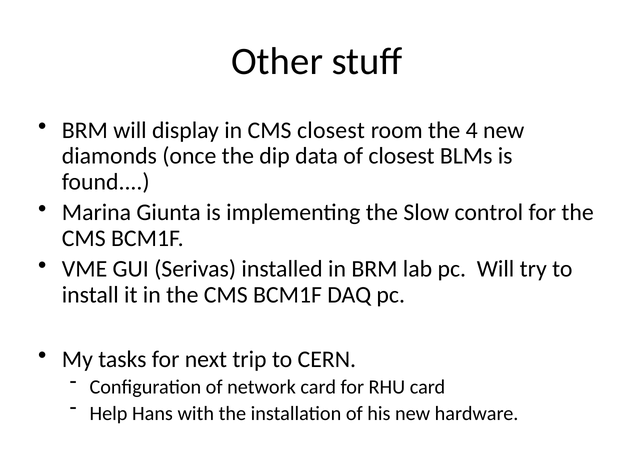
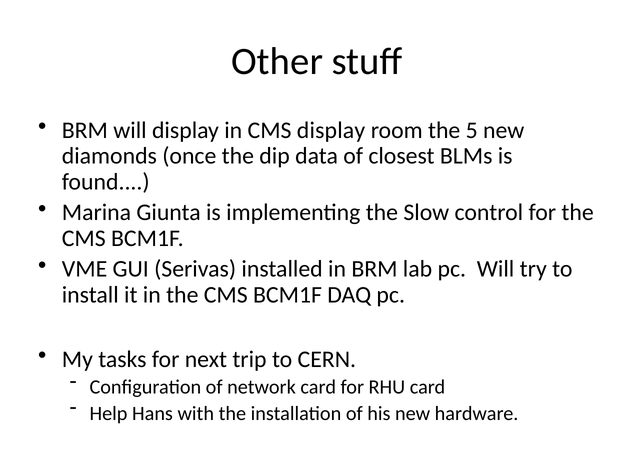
CMS closest: closest -> display (331, 130)
4: 4 -> 5 (472, 130)
